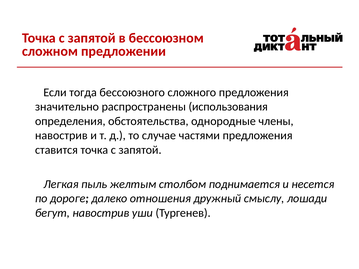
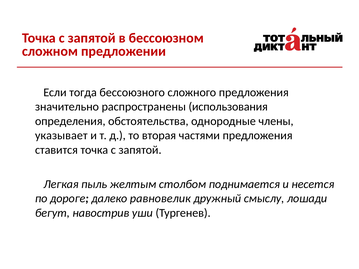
навострив: навострив -> указывает (61, 136)
случае: случае -> вторая (159, 136)
отношения: отношения -> равновелик (160, 199)
